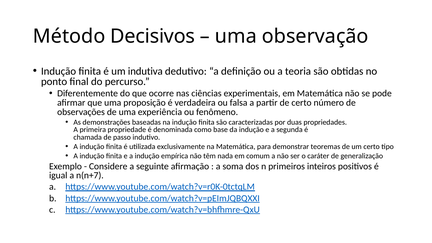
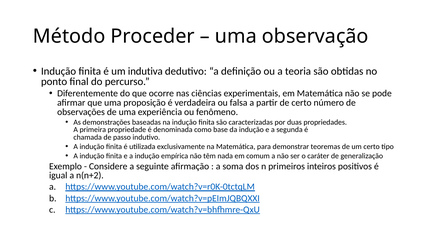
Decisivos: Decisivos -> Proceder (153, 36)
n(n+7: n(n+7 -> n(n+2 (90, 176)
